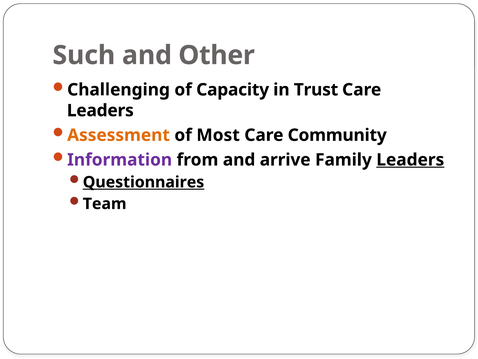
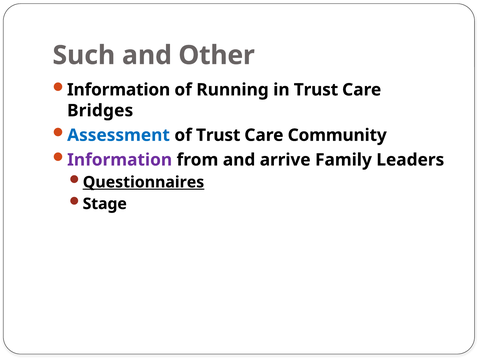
Challenging: Challenging -> Information (119, 90)
Capacity: Capacity -> Running (233, 90)
Leaders: Leaders -> Bridges (100, 110)
Assessment colour: orange -> blue (119, 135)
of Most: Most -> Trust (218, 135)
Leaders underline: present -> none (410, 160)
Team: Team -> Stage (105, 204)
